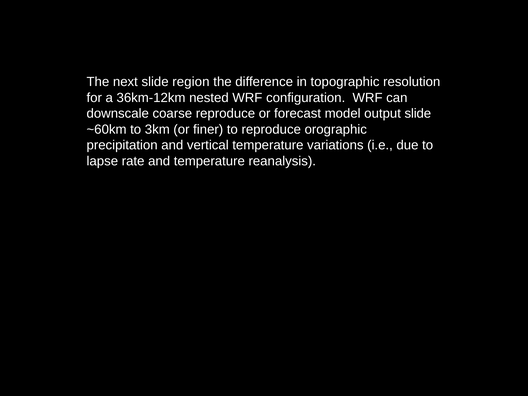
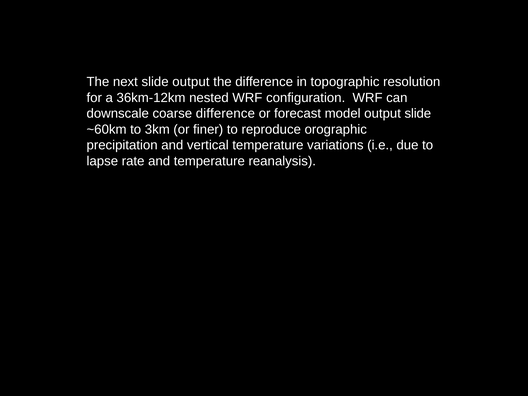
slide region: region -> output (191, 82)
coarse reproduce: reproduce -> difference (225, 114)
